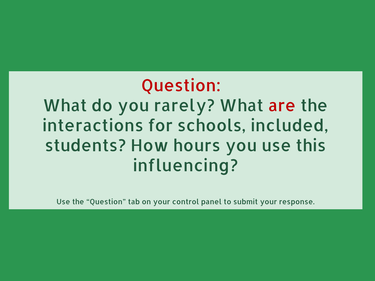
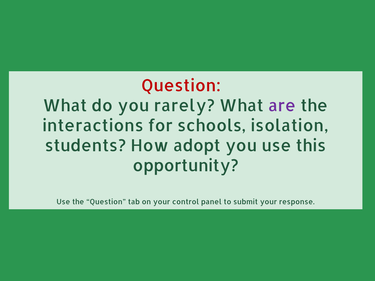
are colour: red -> purple (282, 106)
included: included -> isolation (290, 126)
hours: hours -> adopt (197, 146)
influencing: influencing -> opportunity (186, 166)
